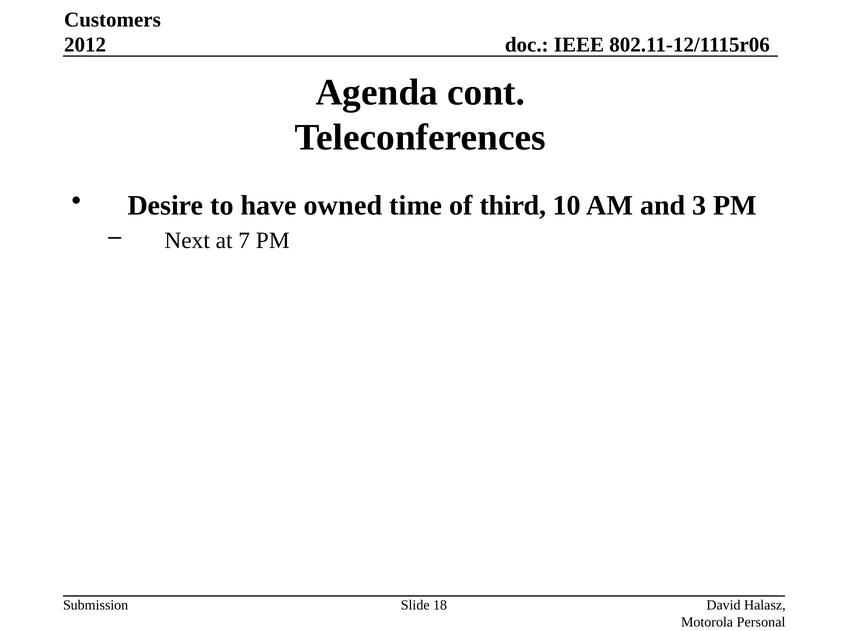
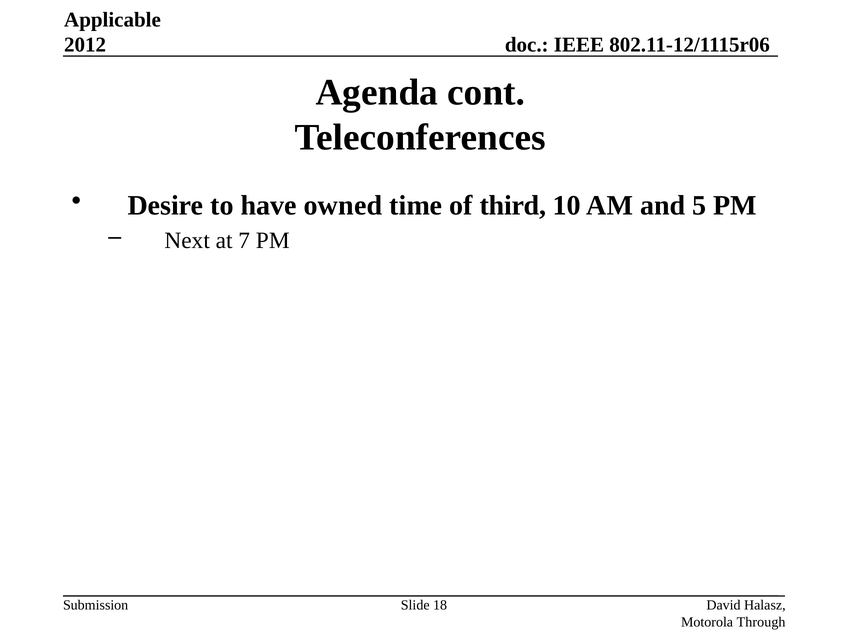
Customers: Customers -> Applicable (112, 20)
3: 3 -> 5 (699, 205)
Personal: Personal -> Through (761, 622)
